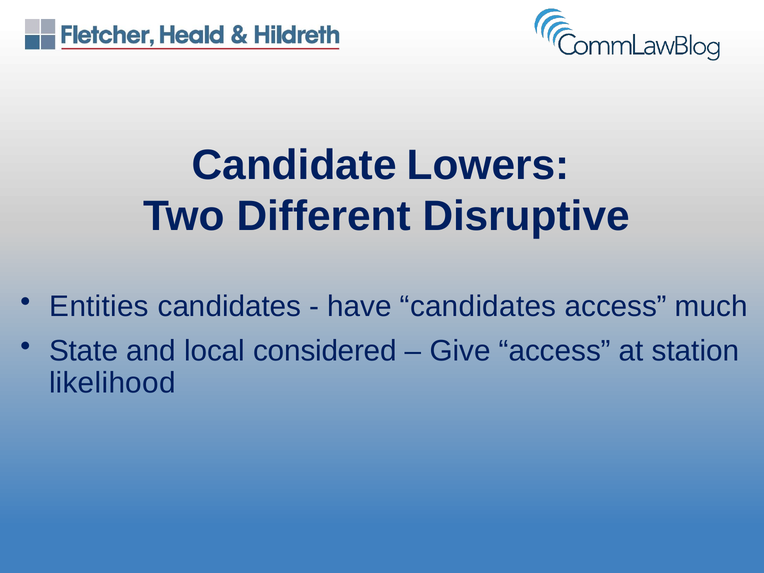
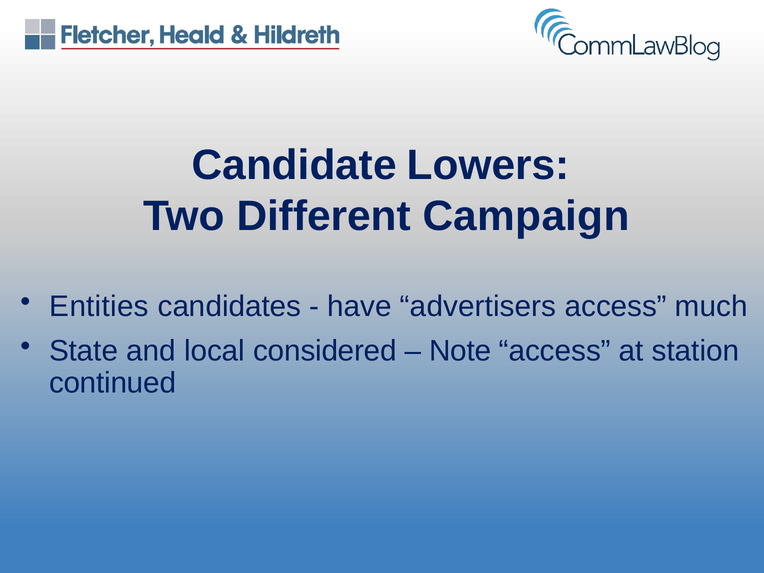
Disruptive: Disruptive -> Campaign (526, 216)
have candidates: candidates -> advertisers (478, 306)
Give: Give -> Note (460, 351)
likelihood: likelihood -> continued (113, 383)
